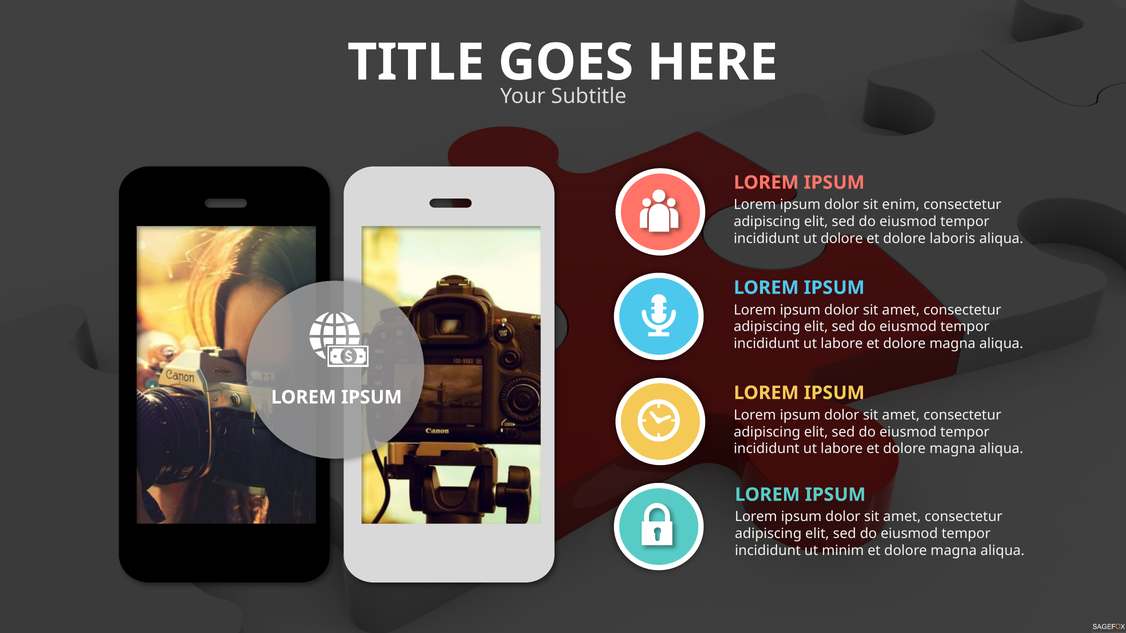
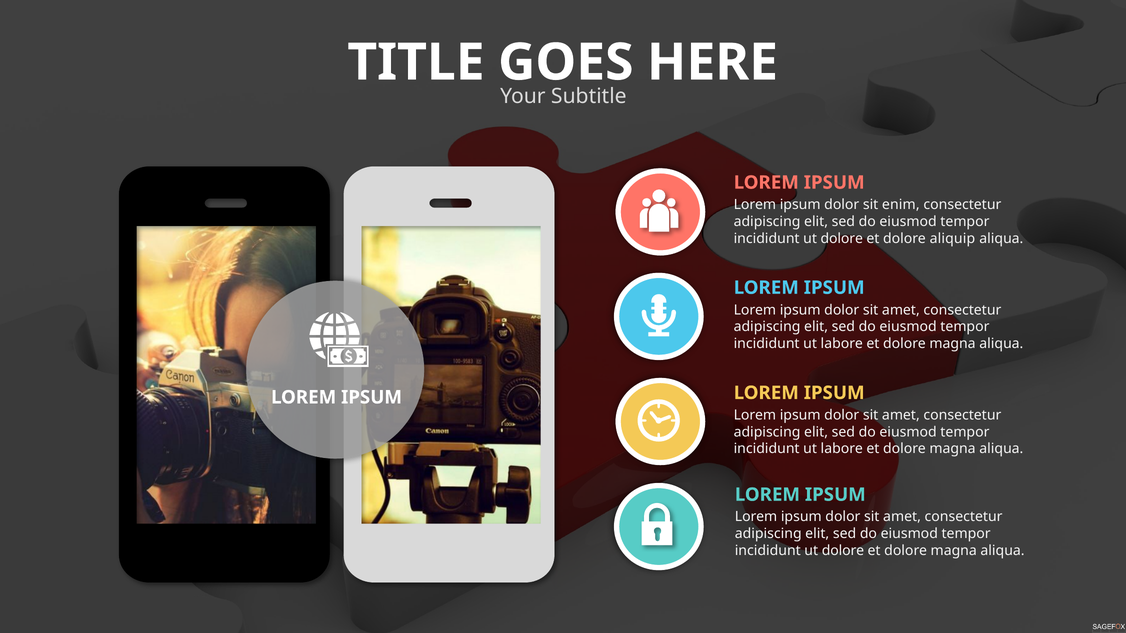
laboris: laboris -> aliquip (952, 239)
minim: minim -> dolore (843, 551)
